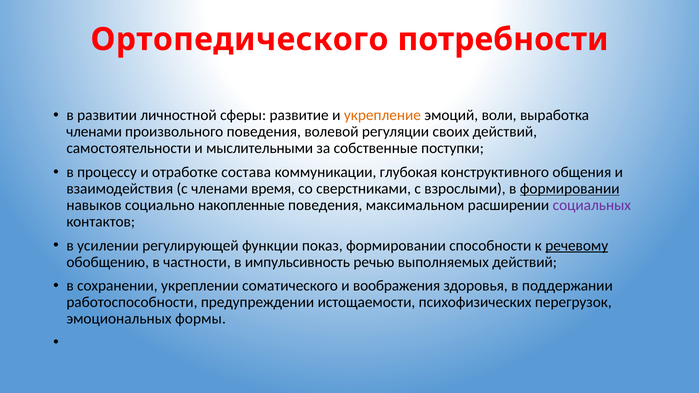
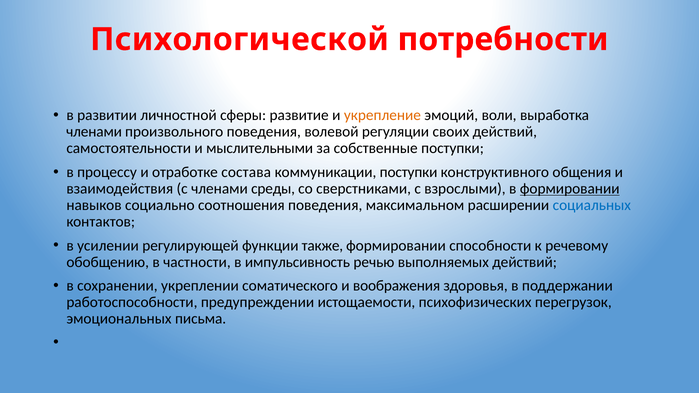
Ортопедического: Ортопедического -> Психологической (239, 40)
коммуникации глубокая: глубокая -> поступки (409, 172)
время: время -> среды (273, 189)
накопленные: накопленные -> соотношения (241, 205)
социальных colour: purple -> blue (592, 205)
показ: показ -> также (322, 246)
речевому underline: present -> none (577, 246)
формы: формы -> письма (201, 319)
